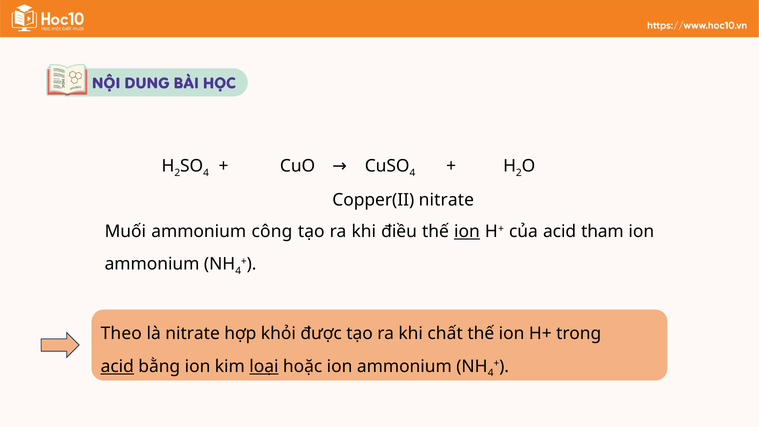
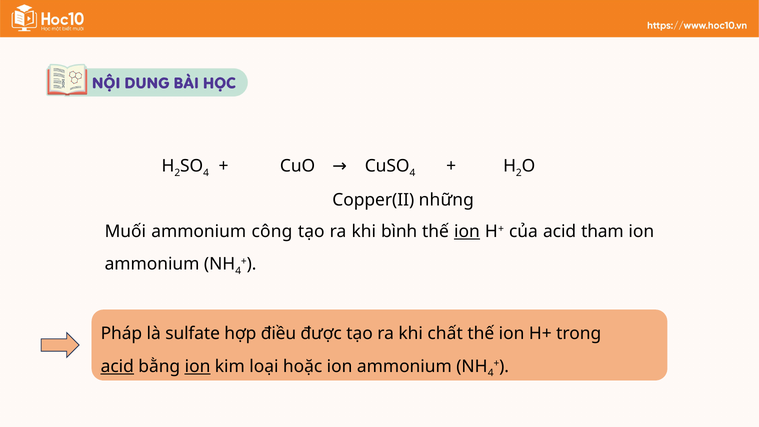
Copper(II nitrate: nitrate -> những (446, 200)
điều: điều -> bình (399, 231)
Theo: Theo -> Pháp (121, 334)
là nitrate: nitrate -> sulfate (193, 334)
khỏi: khỏi -> điều (278, 334)
ion underline: none -> present (198, 366)
loại underline: present -> none (264, 366)
